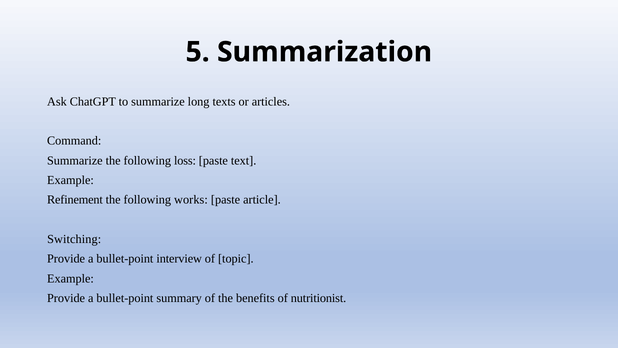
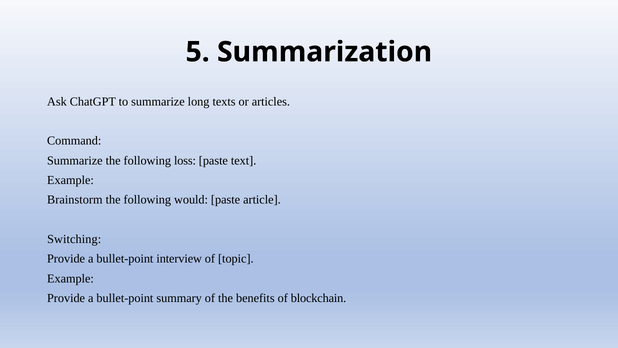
Refinement: Refinement -> Brainstorm (75, 200)
works: works -> would (191, 200)
nutritionist: nutritionist -> blockchain (319, 298)
